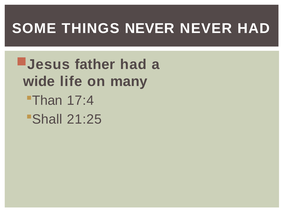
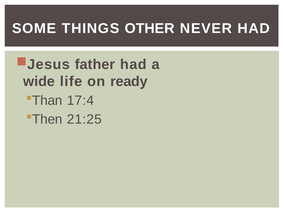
THINGS NEVER: NEVER -> OTHER (150, 28)
many: many -> ready (129, 81)
Shall: Shall -> Then (47, 119)
